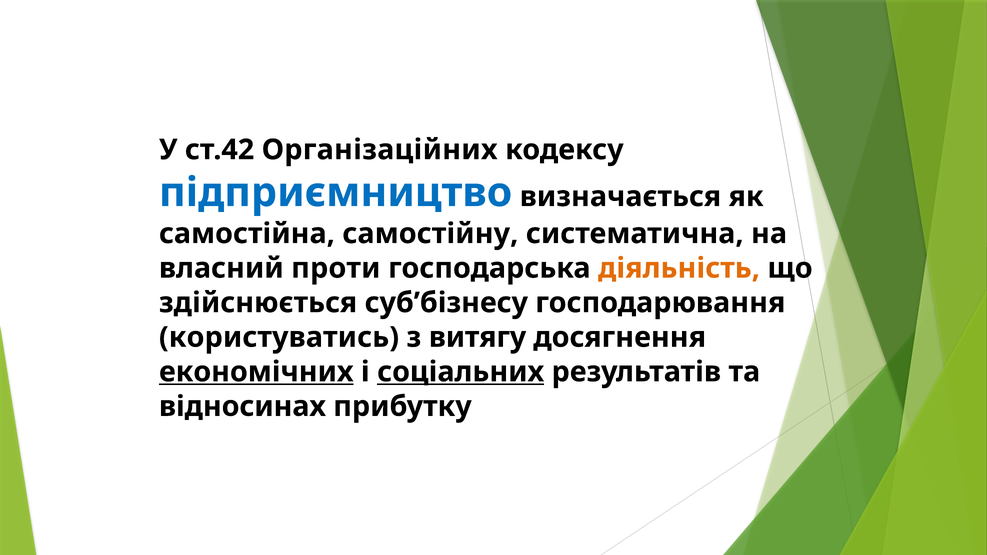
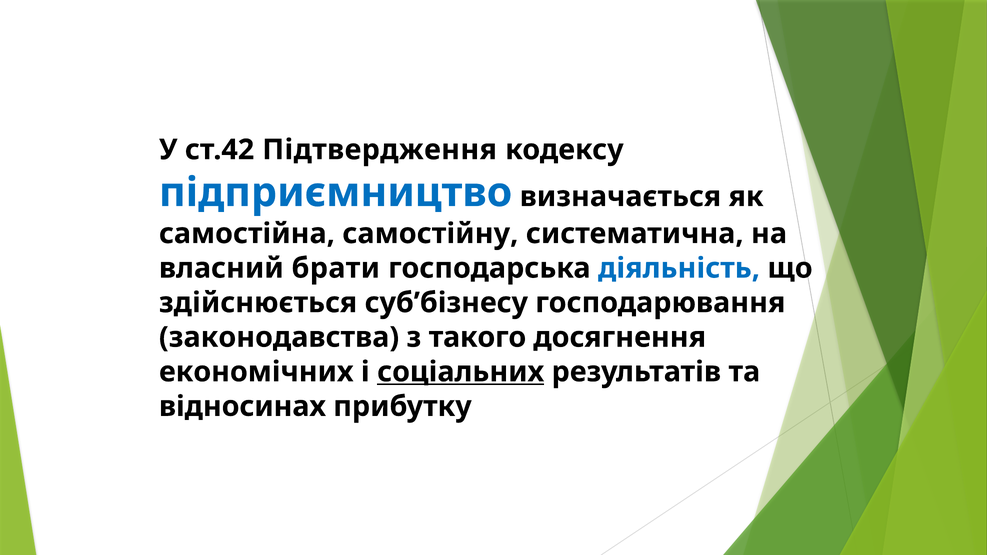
Організаційних: Організаційних -> Підтвердження (380, 150)
проти: проти -> брати (336, 268)
діяльність colour: orange -> blue (679, 268)
користуватись: користуватись -> законодавства (279, 337)
витягу: витягу -> такого (478, 337)
економічних underline: present -> none (256, 372)
